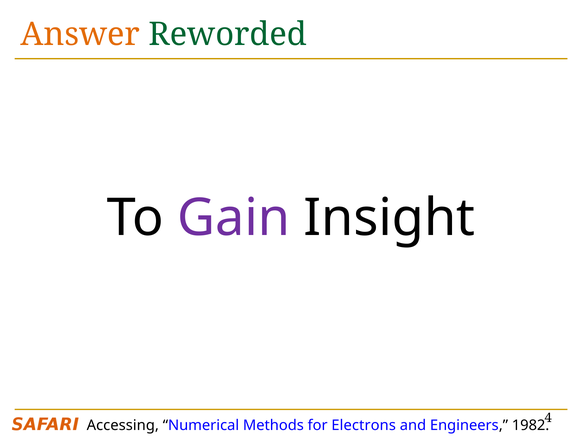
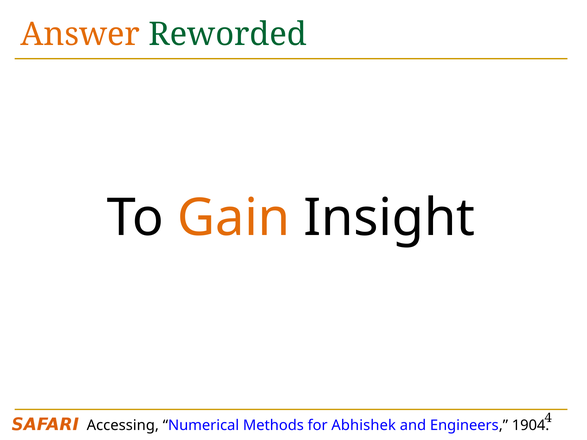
Gain colour: purple -> orange (234, 218)
Electrons: Electrons -> Abhishek (364, 426)
1982: 1982 -> 1904 (531, 426)
